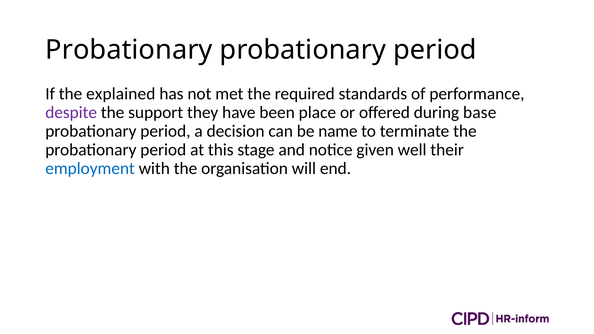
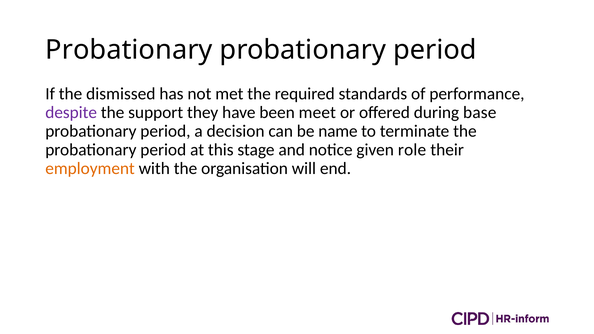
explained: explained -> dismissed (121, 94)
place: place -> meet (317, 112)
well: well -> role (412, 150)
employment colour: blue -> orange (90, 169)
